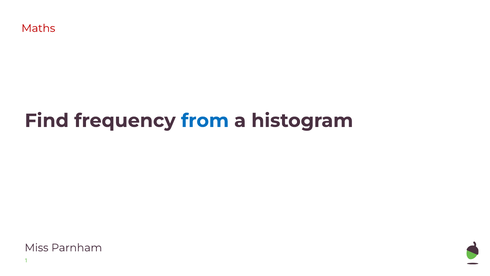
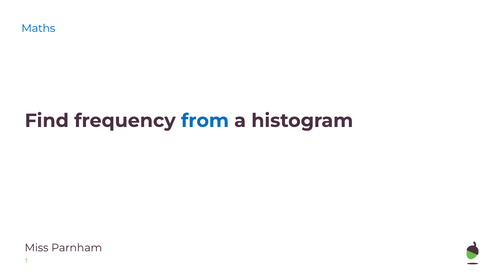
Maths colour: red -> blue (38, 28)
